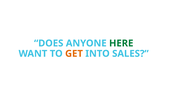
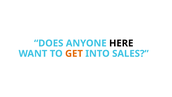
HERE colour: green -> black (121, 43)
